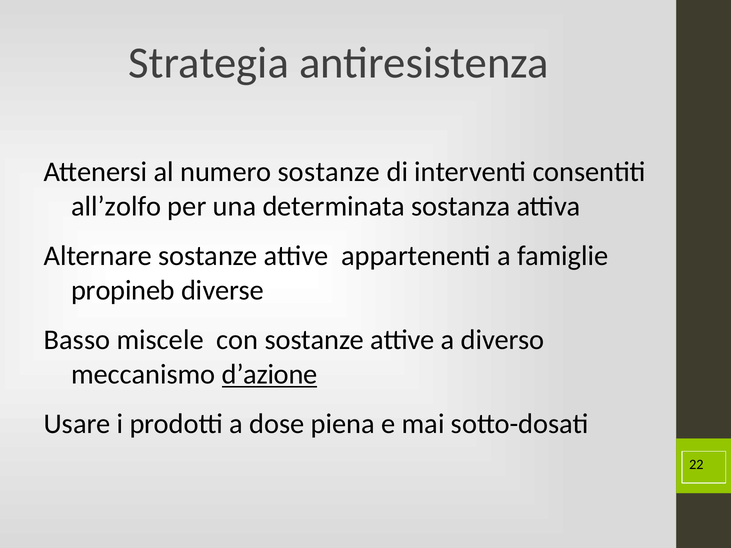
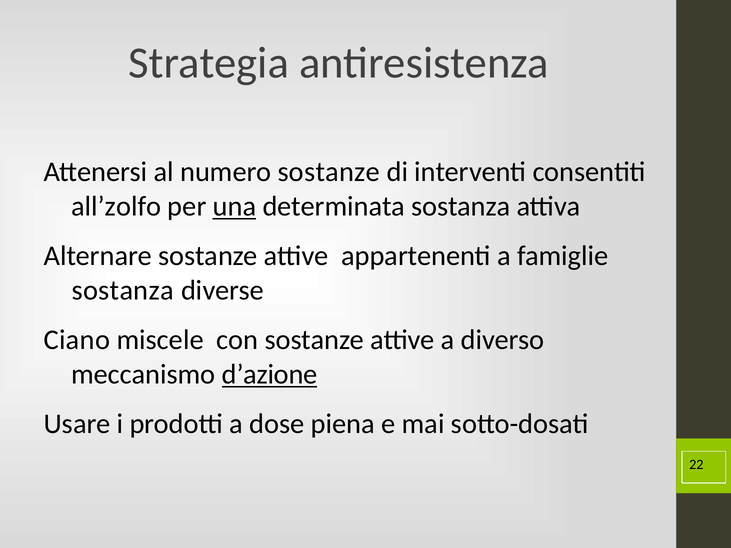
una underline: none -> present (234, 207)
propineb: propineb -> sostanza (123, 291)
Basso: Basso -> Ciano (77, 340)
